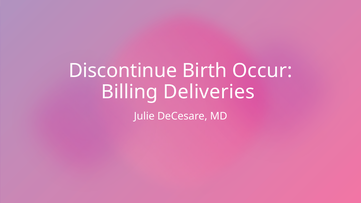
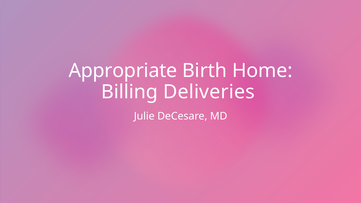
Discontinue: Discontinue -> Appropriate (123, 71)
Occur: Occur -> Home (262, 71)
